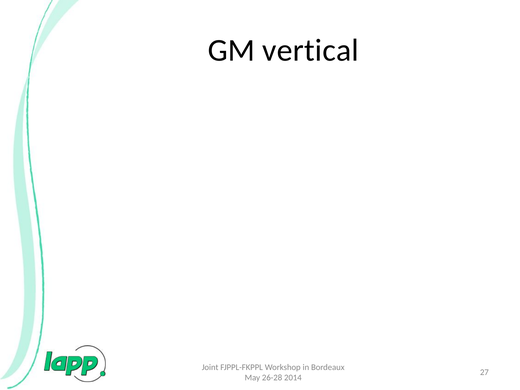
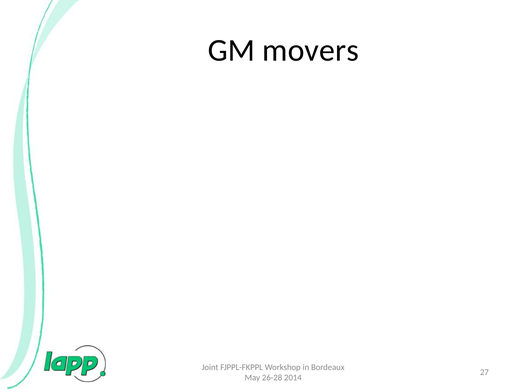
vertical: vertical -> movers (311, 50)
